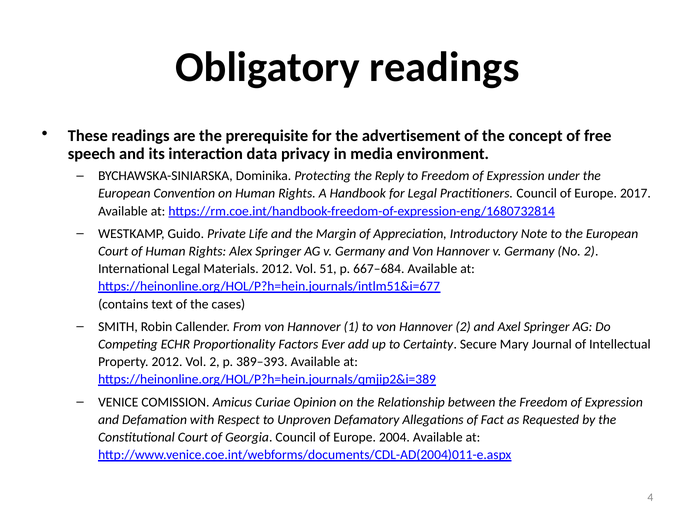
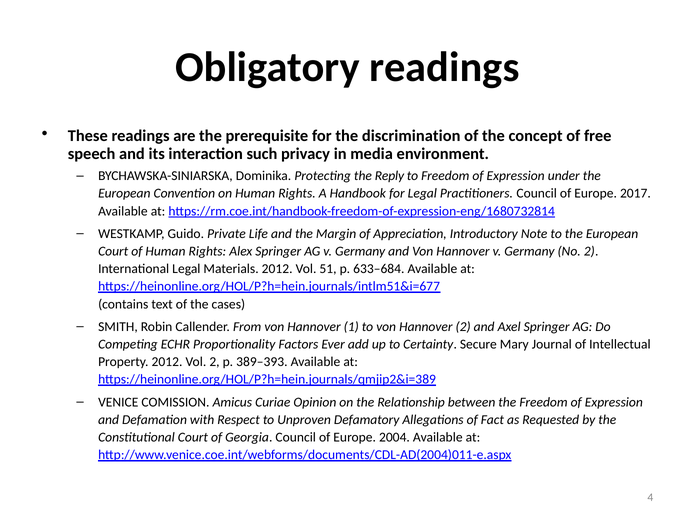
advertisement: advertisement -> discrimination (411, 136)
data: data -> such (262, 154)
667–684: 667–684 -> 633–684 (379, 269)
